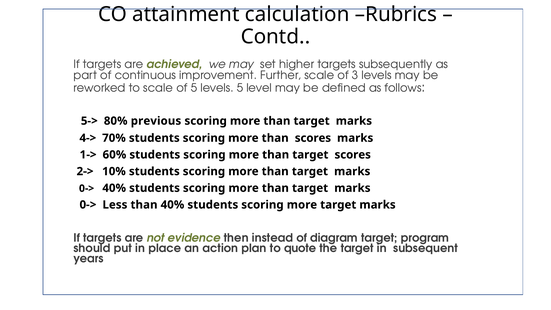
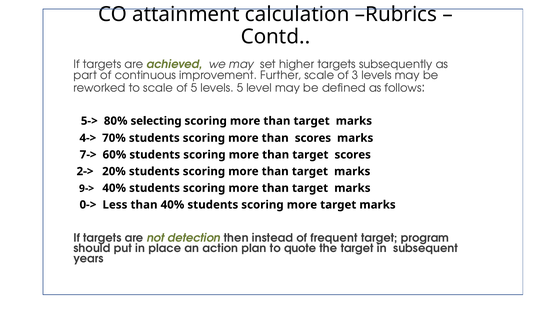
previous: previous -> selecting (156, 121)
1->: 1-> -> 7-> (88, 155)
10%: 10% -> 20% (114, 171)
0->: 0-> -> 9-> (87, 188)
evidence: evidence -> detection (194, 238)
diagram: diagram -> frequent (334, 238)
